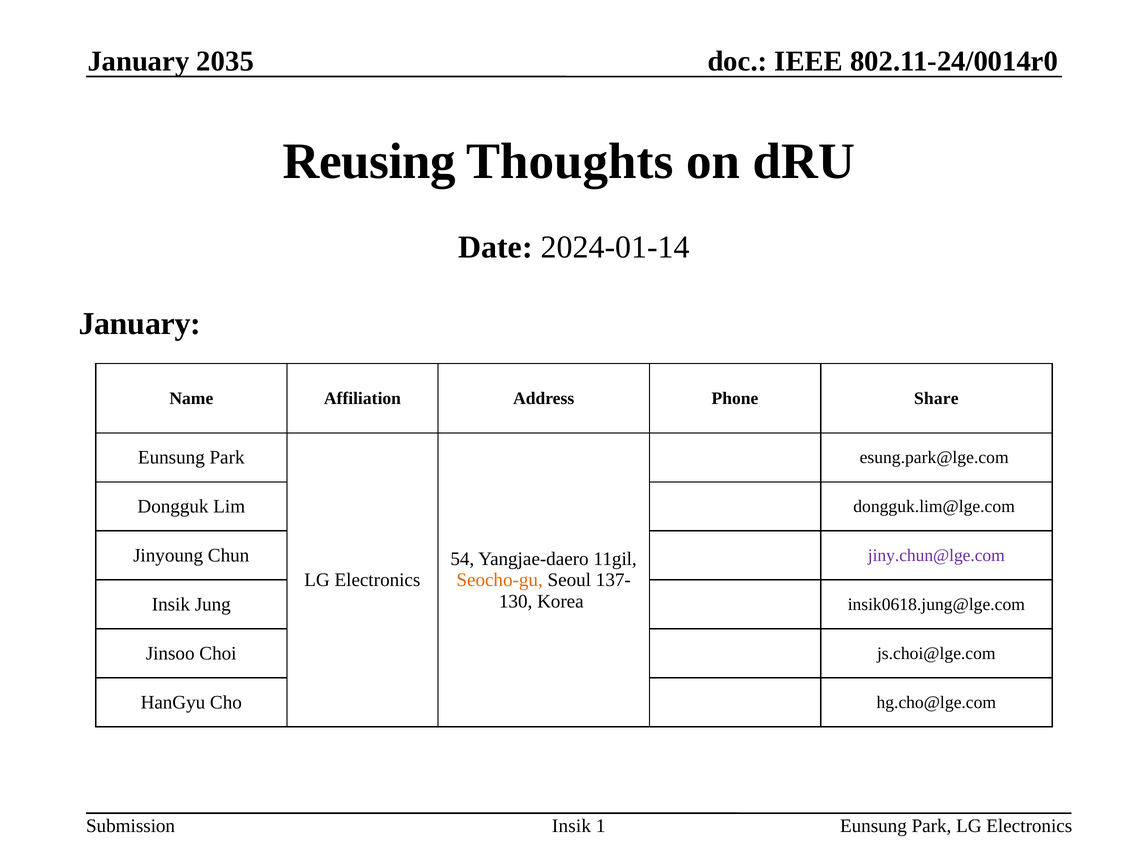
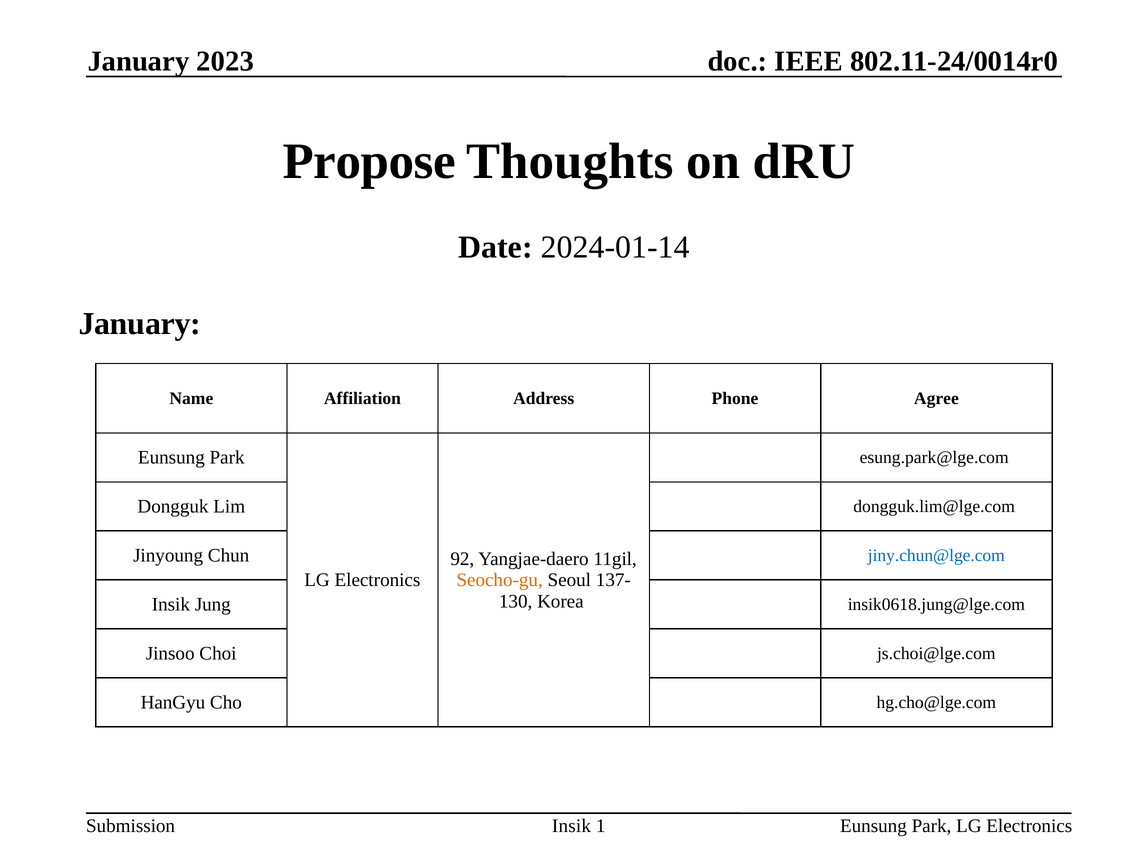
2035: 2035 -> 2023 (225, 61)
Reusing: Reusing -> Propose (369, 161)
Share: Share -> Agree (936, 398)
jiny.chun@lge.com colour: purple -> blue (936, 556)
54: 54 -> 92 (462, 559)
